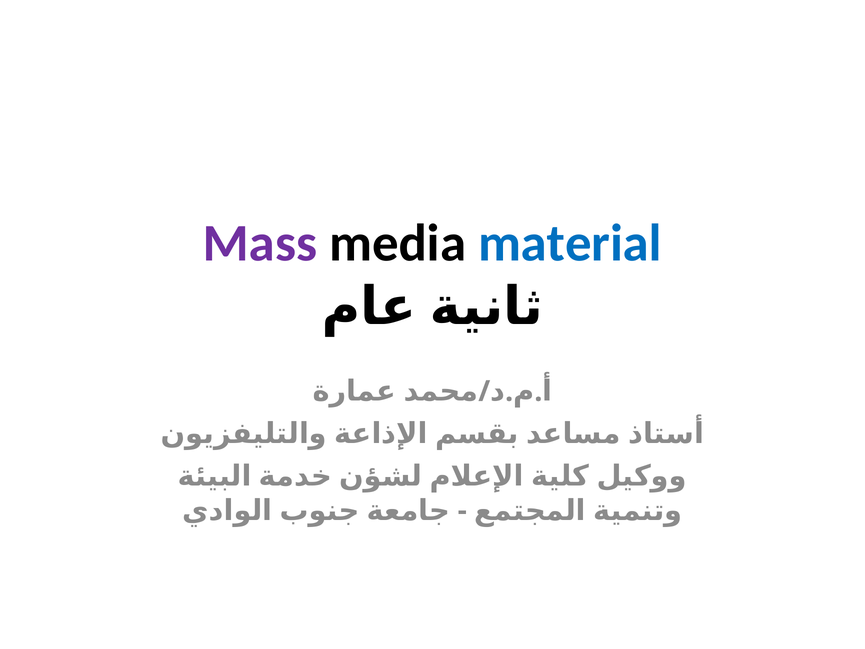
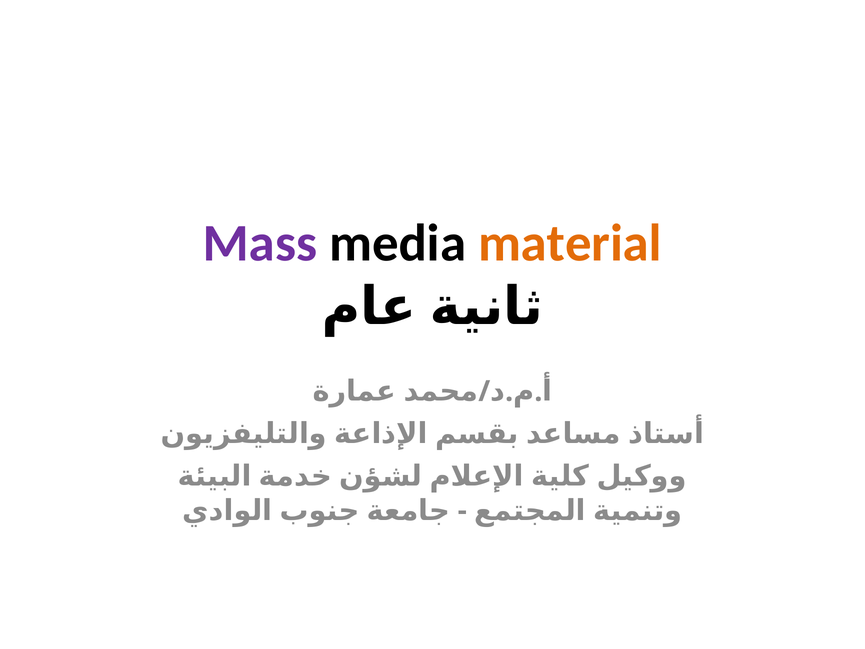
material colour: blue -> orange (570, 243)
